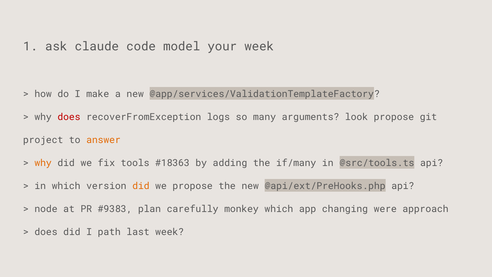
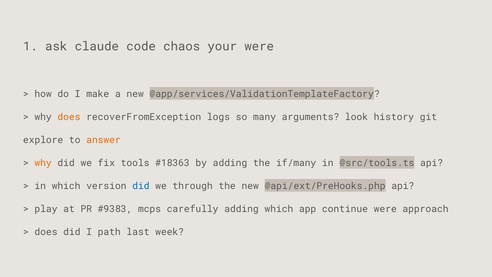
model: model -> chaos (182, 46)
your week: week -> were (259, 46)
does colour: red -> orange (69, 117)
look propose: propose -> history (394, 117)
project: project -> explore (43, 140)
did colour: orange -> blue (141, 186)
we propose: propose -> through (193, 186)
node: node -> play (46, 209)
plan: plan -> mcps (149, 209)
carefully monkey: monkey -> adding (241, 209)
changing: changing -> continue (345, 209)
